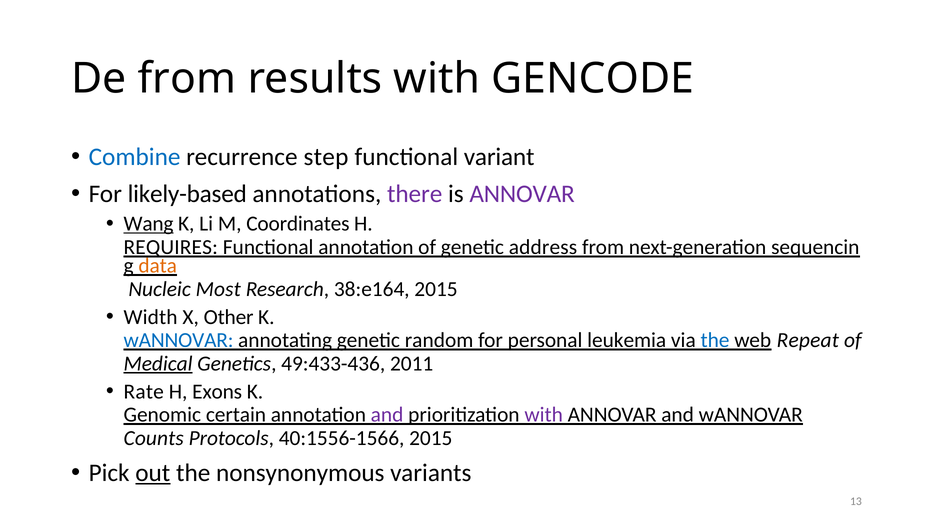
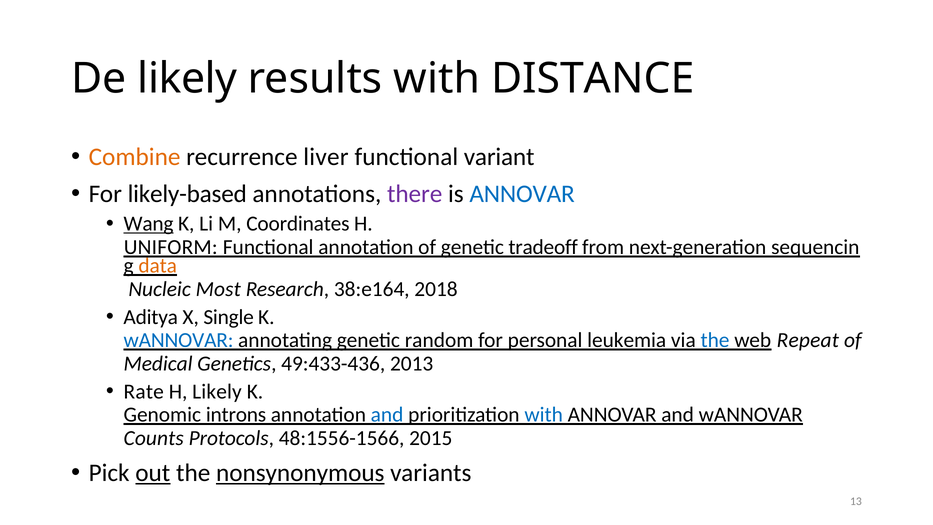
De from: from -> likely (187, 78)
GENCODE: GENCODE -> DISTANCE (593, 78)
Combine colour: blue -> orange (135, 157)
step: step -> liver (326, 157)
ANNOVAR colour: purple -> blue (522, 194)
REQUIRES: REQUIRES -> UNIFORM (171, 247)
address: address -> tradeoff (543, 247)
38:e164 2015: 2015 -> 2018 (436, 289)
Width: Width -> Aditya (151, 317)
Other: Other -> Single (229, 317)
Medical underline: present -> none (158, 363)
2011: 2011 -> 2013 (412, 363)
H Exons: Exons -> Likely (217, 391)
certain: certain -> introns (236, 415)
and colour: purple -> blue (387, 415)
with colour: purple -> blue (544, 415)
40:1556-1566: 40:1556-1566 -> 48:1556-1566 (342, 438)
nonsynonymous underline: none -> present (300, 473)
